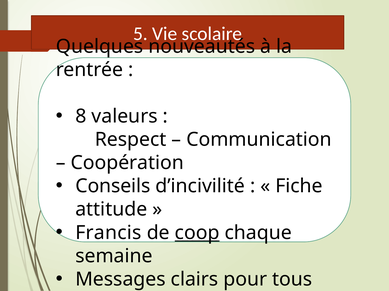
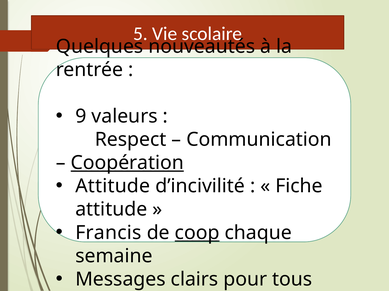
8: 8 -> 9 (81, 117)
Coopération underline: none -> present (127, 163)
Conseils: Conseils -> Attitude (113, 187)
